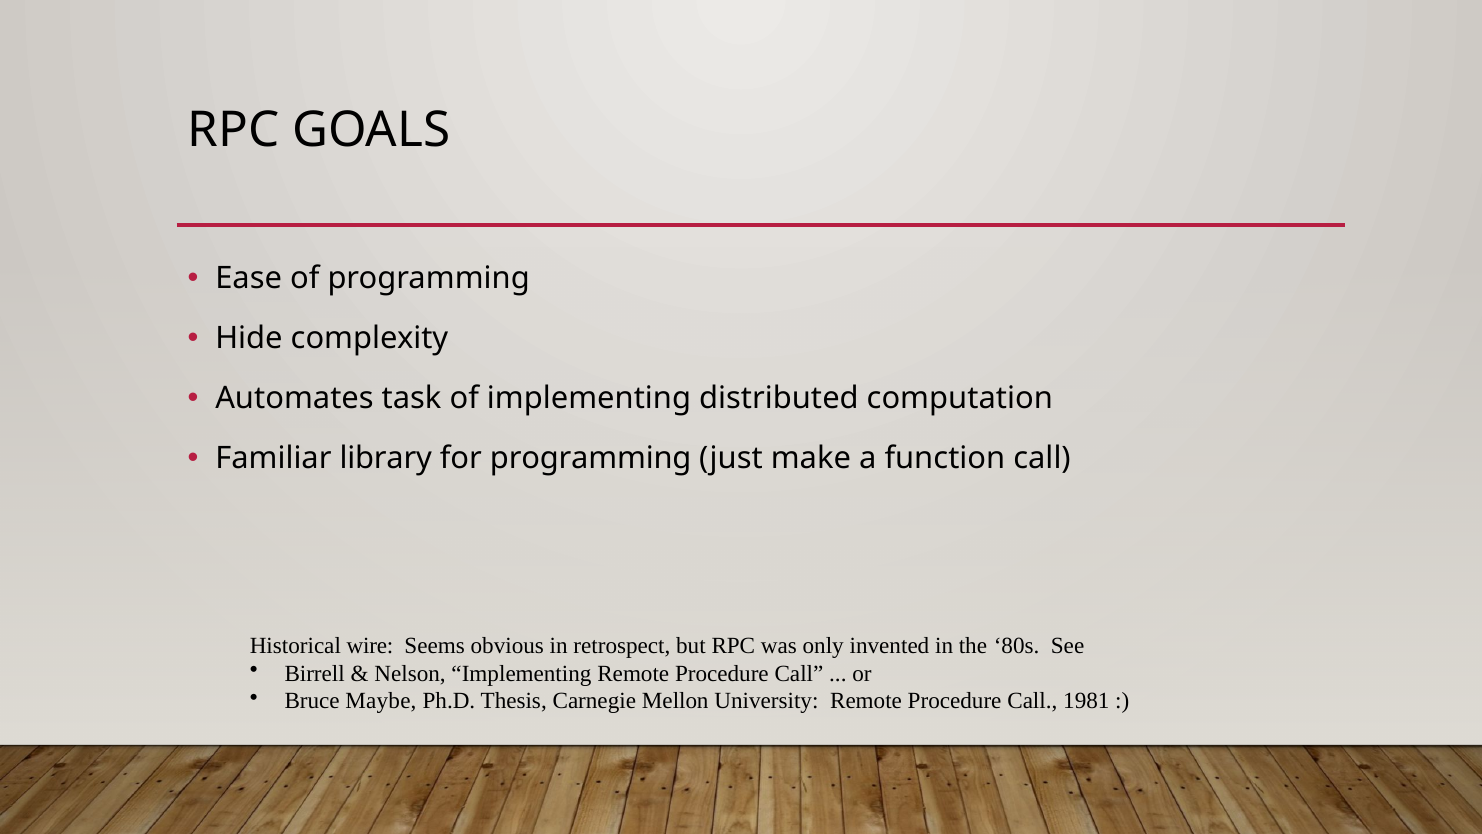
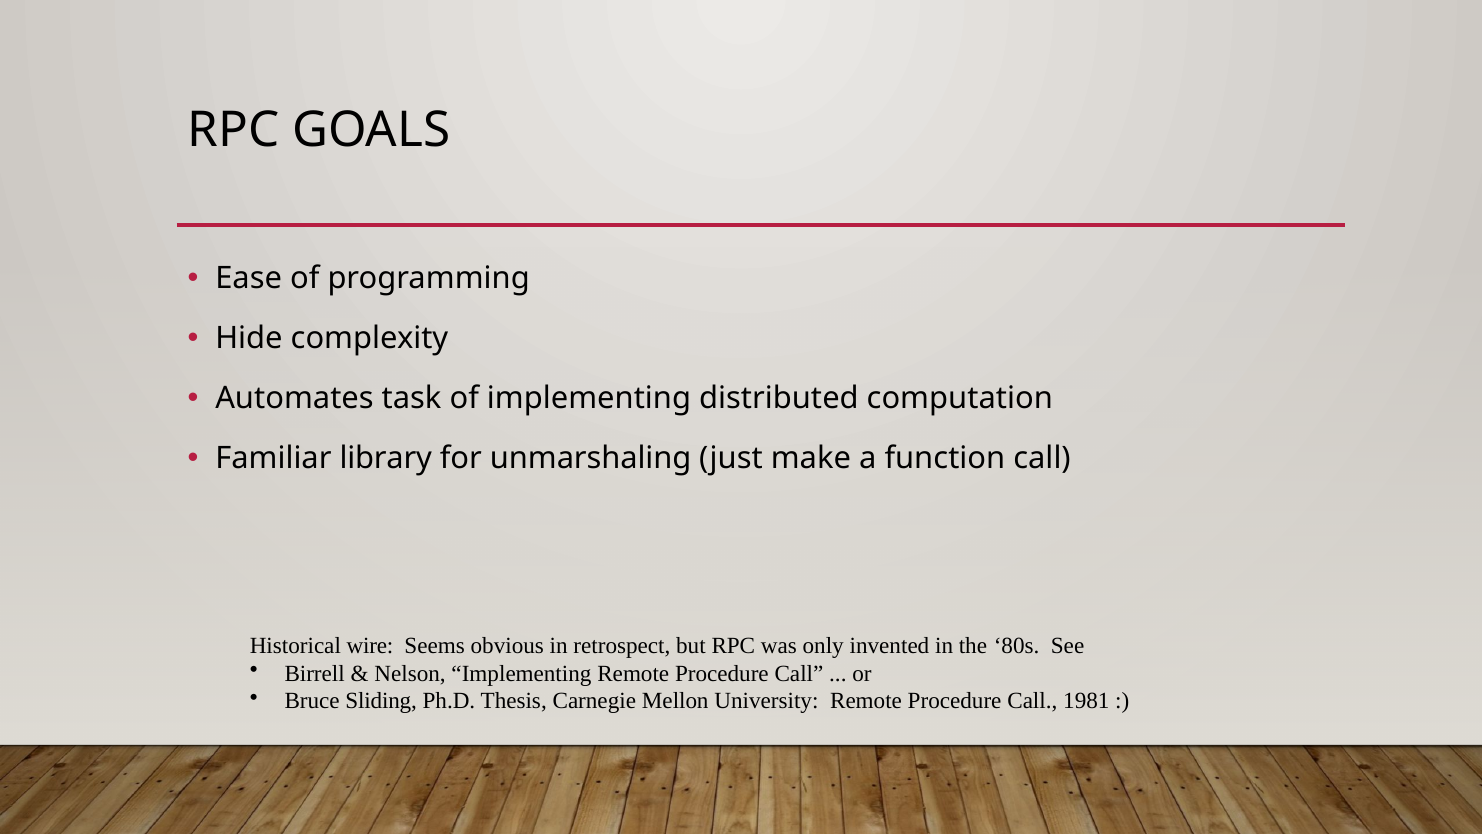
for programming: programming -> unmarshaling (591, 458)
Maybe: Maybe -> Sliding (381, 701)
